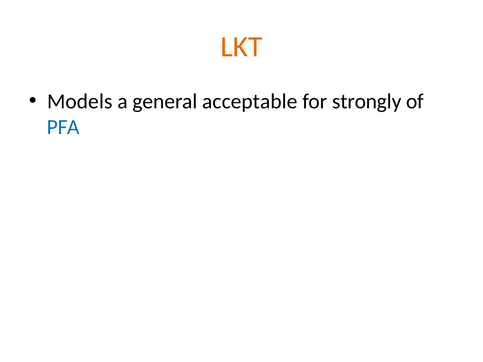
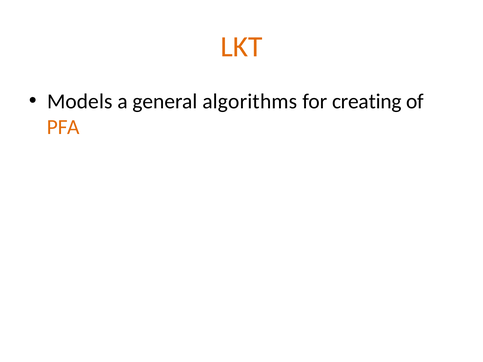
acceptable: acceptable -> algorithms (250, 101)
strongly: strongly -> creating (367, 101)
PFA colour: blue -> orange (63, 127)
